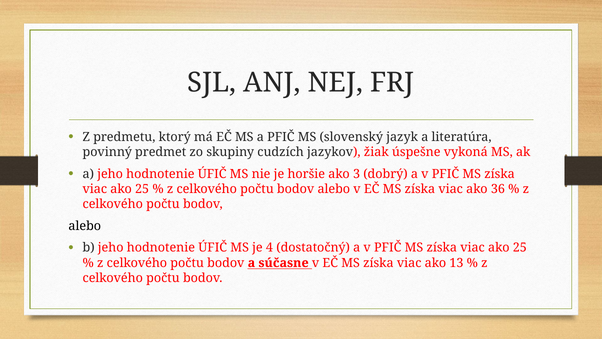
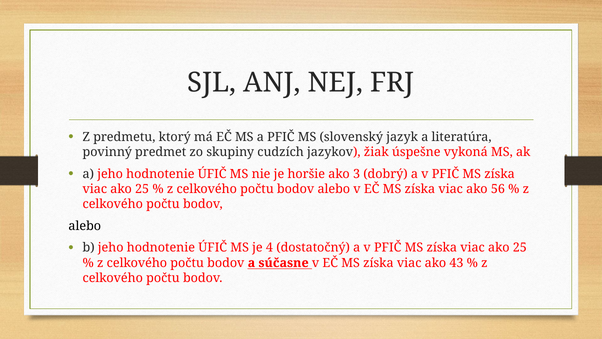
36: 36 -> 56 (498, 189)
13: 13 -> 43 (456, 263)
